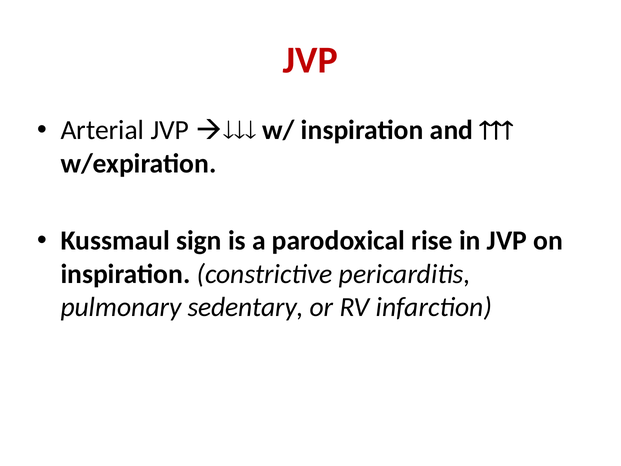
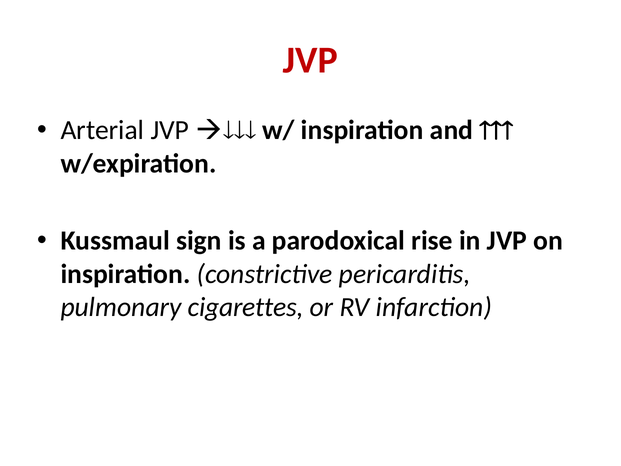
sedentary: sedentary -> cigarettes (246, 307)
